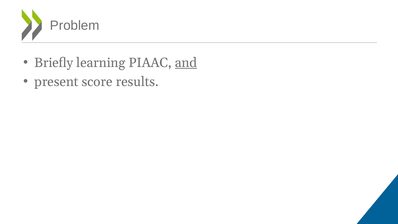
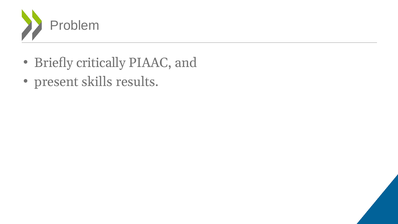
learning: learning -> critically (101, 63)
and underline: present -> none (186, 63)
score: score -> skills (97, 82)
